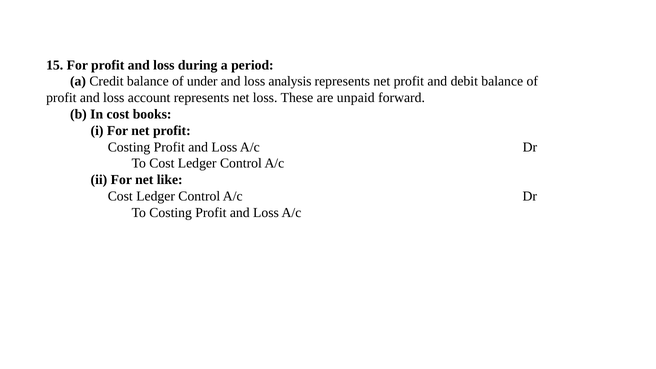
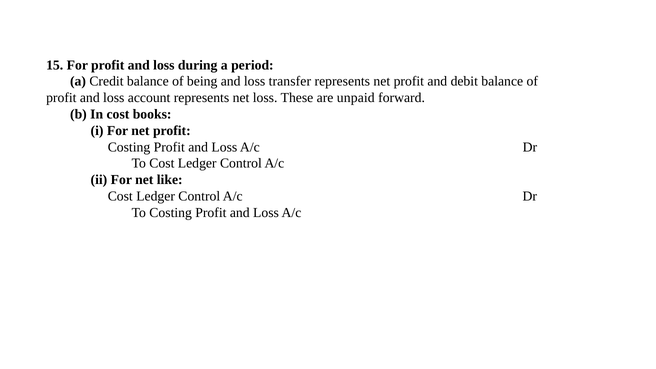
under: under -> being (202, 81)
analysis: analysis -> transfer (290, 81)
